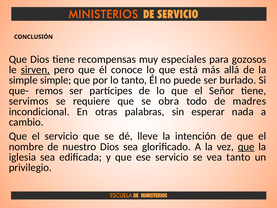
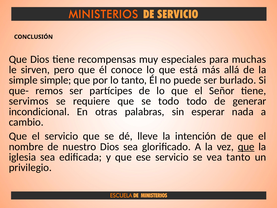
gozosos: gozosos -> muchas (249, 59)
sirven underline: present -> none (35, 70)
se obra: obra -> todo (169, 101)
madres: madres -> generar (250, 101)
